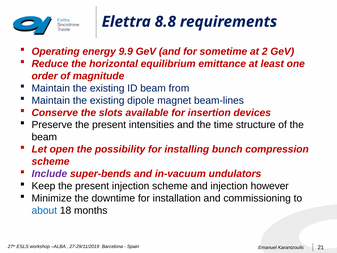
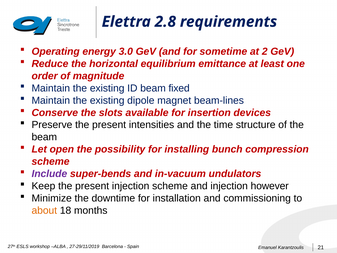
8.8: 8.8 -> 2.8 (165, 22)
9.9: 9.9 -> 3.0 (126, 51)
from: from -> fixed (179, 88)
about colour: blue -> orange (44, 210)
